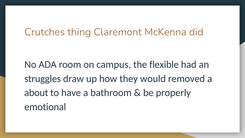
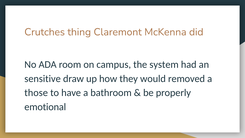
flexible: flexible -> system (164, 64)
struggles: struggles -> sensitive (43, 79)
about: about -> those (36, 93)
